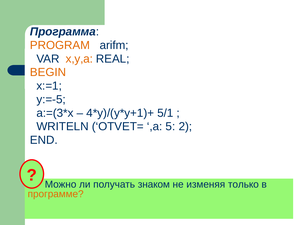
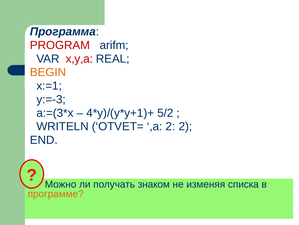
PROGRAM colour: orange -> red (60, 45)
x,y,a colour: orange -> red (79, 59)
y:=-5: y:=-5 -> y:=-3 (51, 99)
5/1: 5/1 -> 5/2 (165, 113)
,a 5: 5 -> 2 (170, 126)
только: только -> списка (243, 184)
